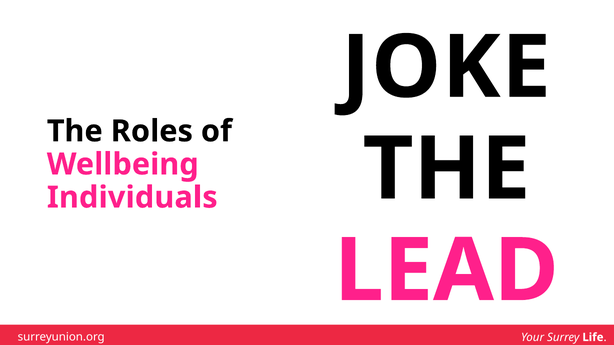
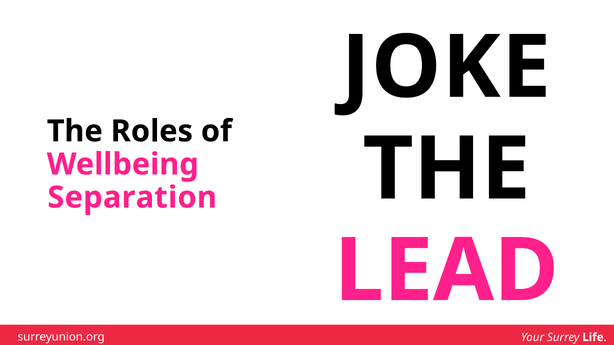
Individuals: Individuals -> Separation (132, 198)
